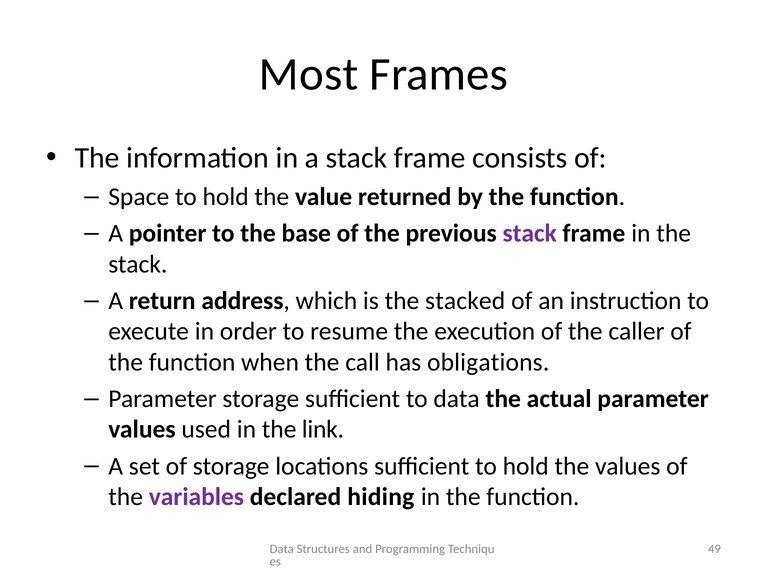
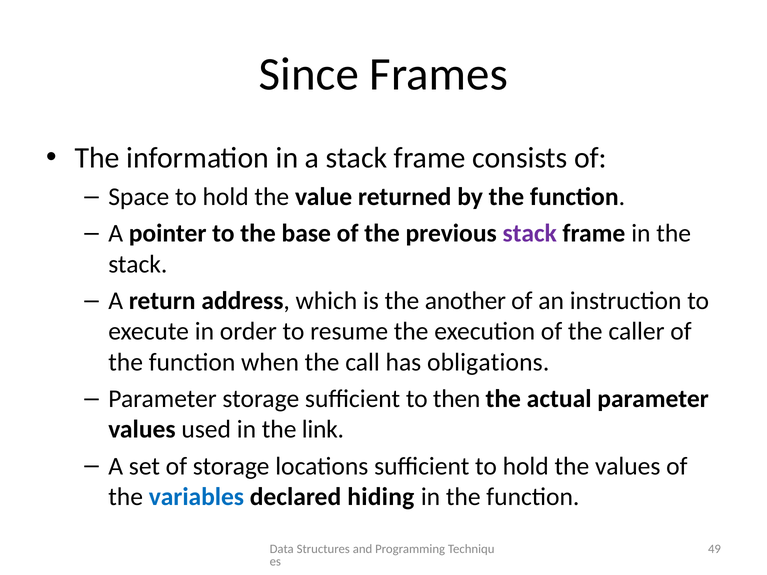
Most: Most -> Since (309, 74)
stacked: stacked -> another (465, 301)
to data: data -> then (457, 399)
variables colour: purple -> blue (196, 497)
